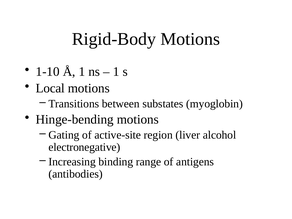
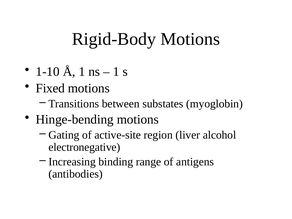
Local: Local -> Fixed (50, 88)
